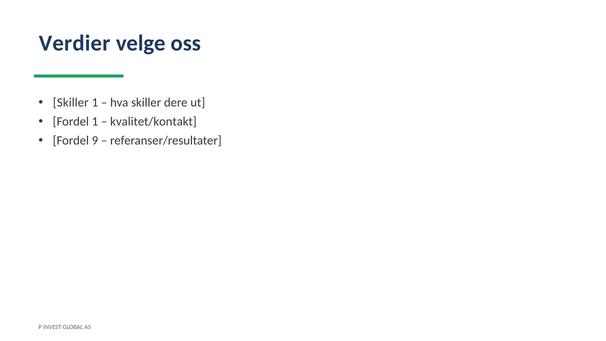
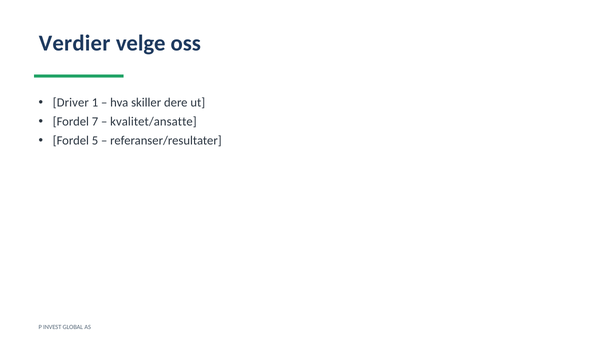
Skiller: Skiller -> Driver (71, 103)
Fordel 1: 1 -> 7 (95, 122)
kvalitet/kontakt: kvalitet/kontakt -> kvalitet/ansatte (153, 122)
9: 9 -> 5 (95, 141)
